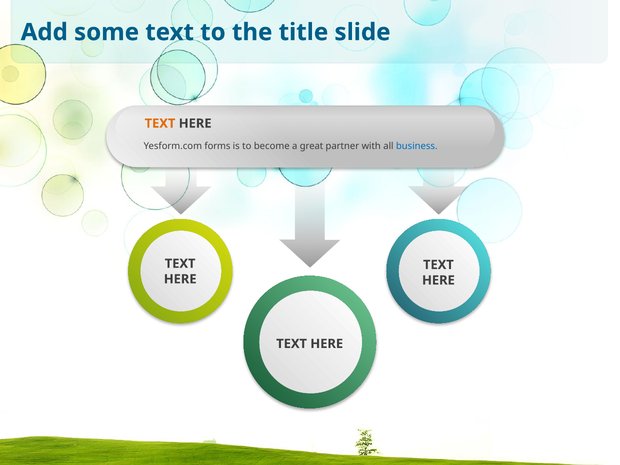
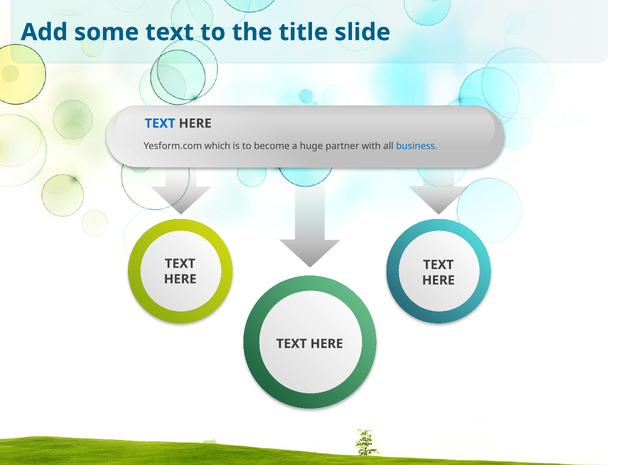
TEXT colour: orange -> blue (160, 123)
forms: forms -> which (217, 146)
great: great -> huge (311, 146)
